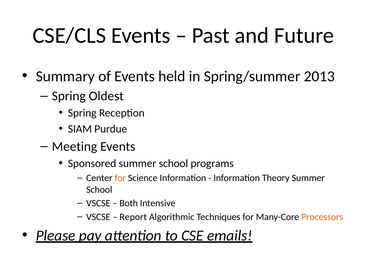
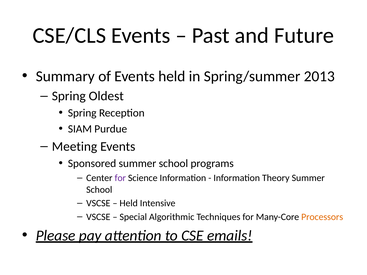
for colour: orange -> purple (120, 178)
Both: Both -> Held (129, 203)
Report: Report -> Special (133, 217)
